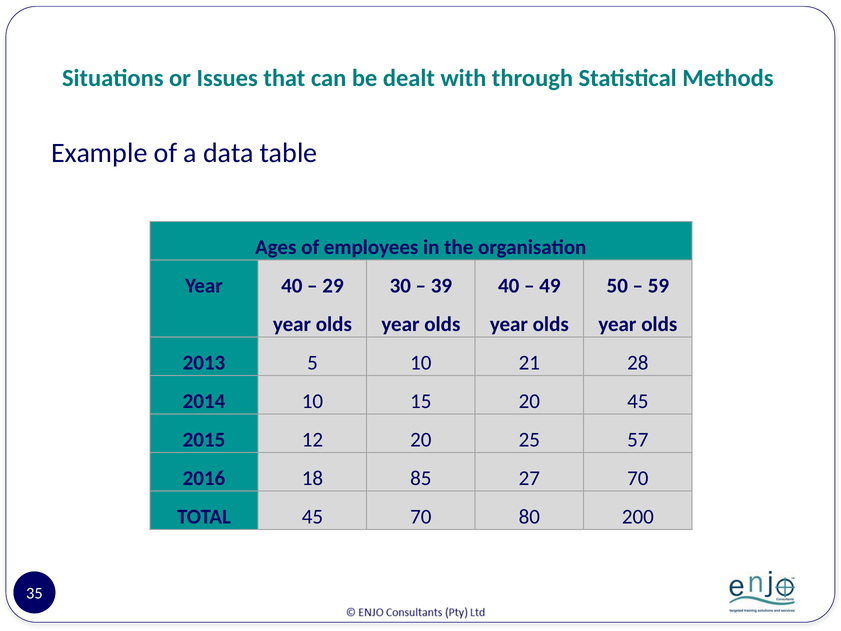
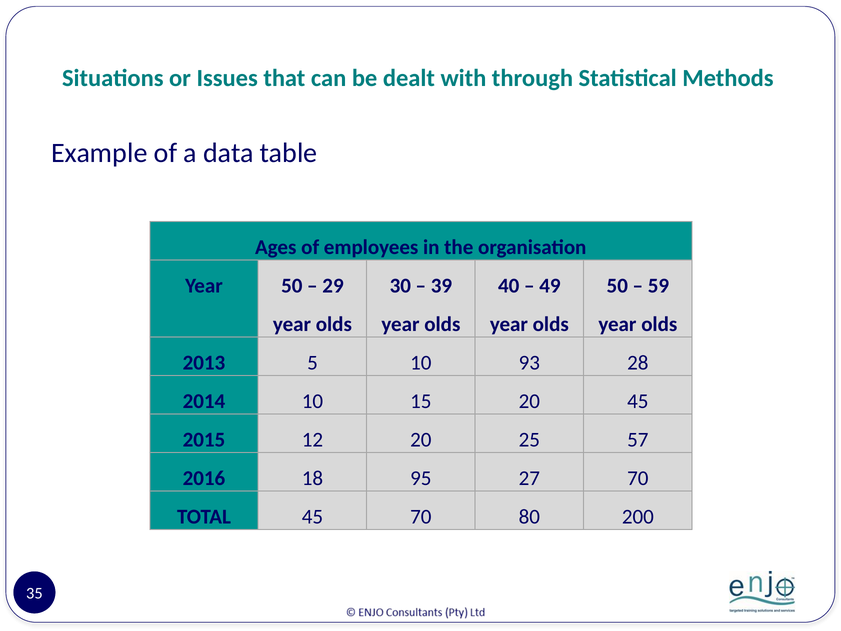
Year 40: 40 -> 50 (292, 286)
21: 21 -> 93 (529, 363)
85: 85 -> 95 (421, 478)
